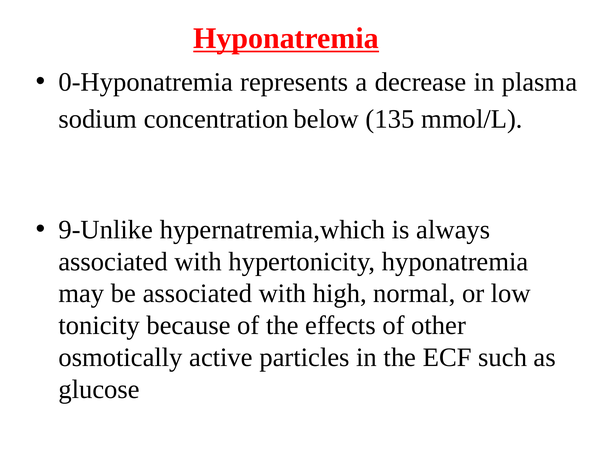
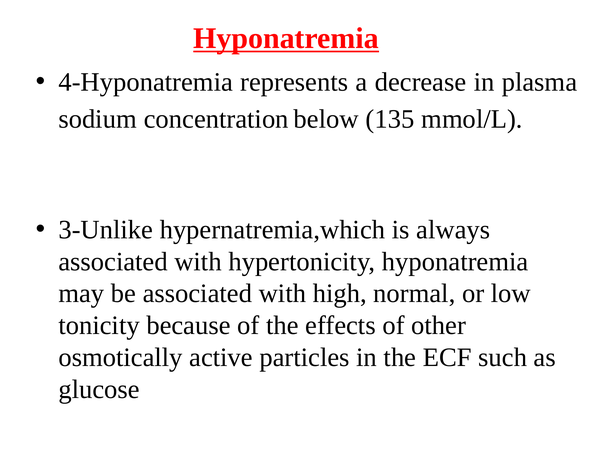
0-Hyponatremia: 0-Hyponatremia -> 4-Hyponatremia (146, 82)
9-Unlike: 9-Unlike -> 3-Unlike (106, 230)
